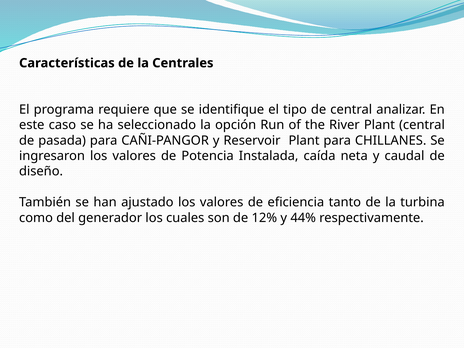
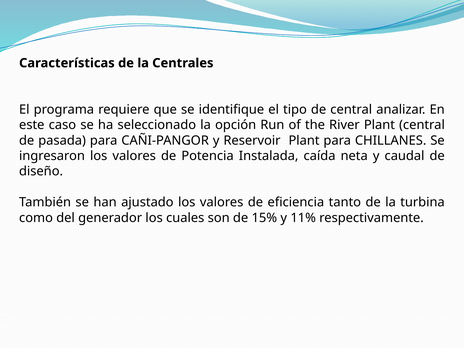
12%: 12% -> 15% (264, 218)
44%: 44% -> 11% (303, 218)
